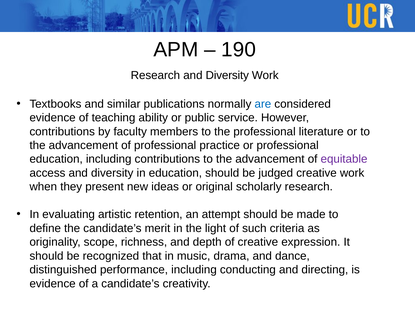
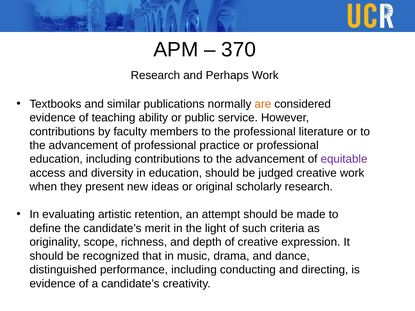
190: 190 -> 370 (239, 50)
Research and Diversity: Diversity -> Perhaps (227, 75)
are colour: blue -> orange (263, 104)
